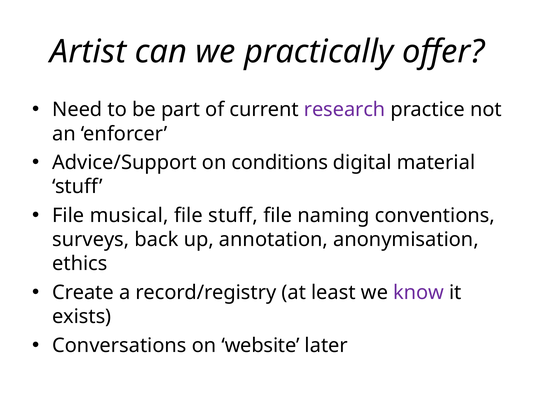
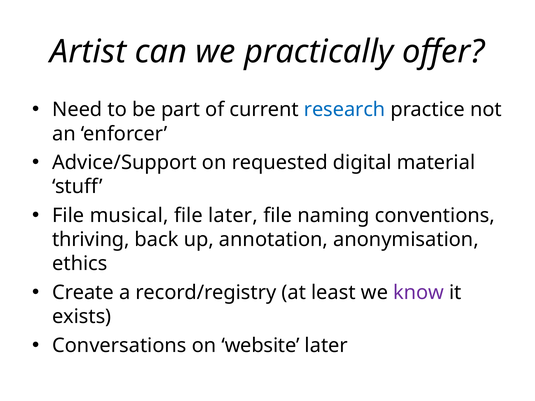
research colour: purple -> blue (345, 110)
conditions: conditions -> requested (280, 163)
file stuff: stuff -> later (233, 216)
surveys: surveys -> thriving (91, 240)
